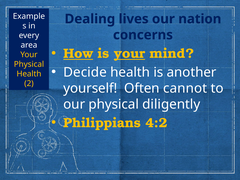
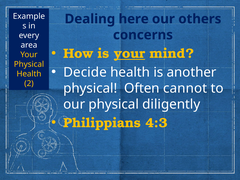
lives: lives -> here (134, 19)
nation: nation -> others (200, 19)
How underline: present -> none (78, 54)
yourself: yourself -> physical (90, 88)
4:2: 4:2 -> 4:3 (156, 123)
